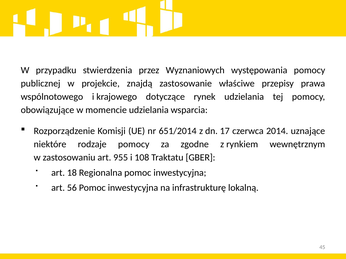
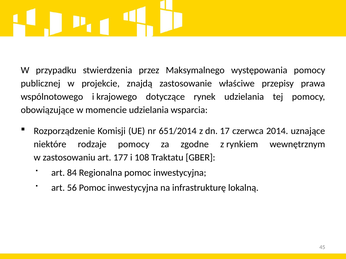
Wyznaniowych: Wyznaniowych -> Maksymalnego (195, 70)
955: 955 -> 177 (121, 158)
18: 18 -> 84 (72, 173)
